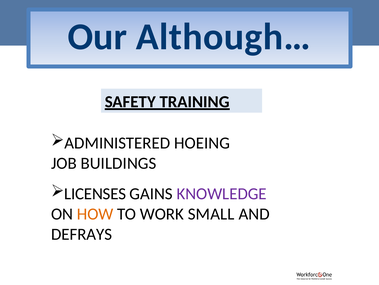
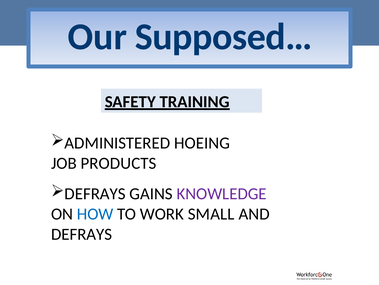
Although…: Although… -> Supposed… (224, 37)
BUILDINGS: BUILDINGS -> PRODUCTS (118, 163)
LICENSES: LICENSES -> DEFRAYS (95, 193)
HOW colour: orange -> blue (95, 213)
